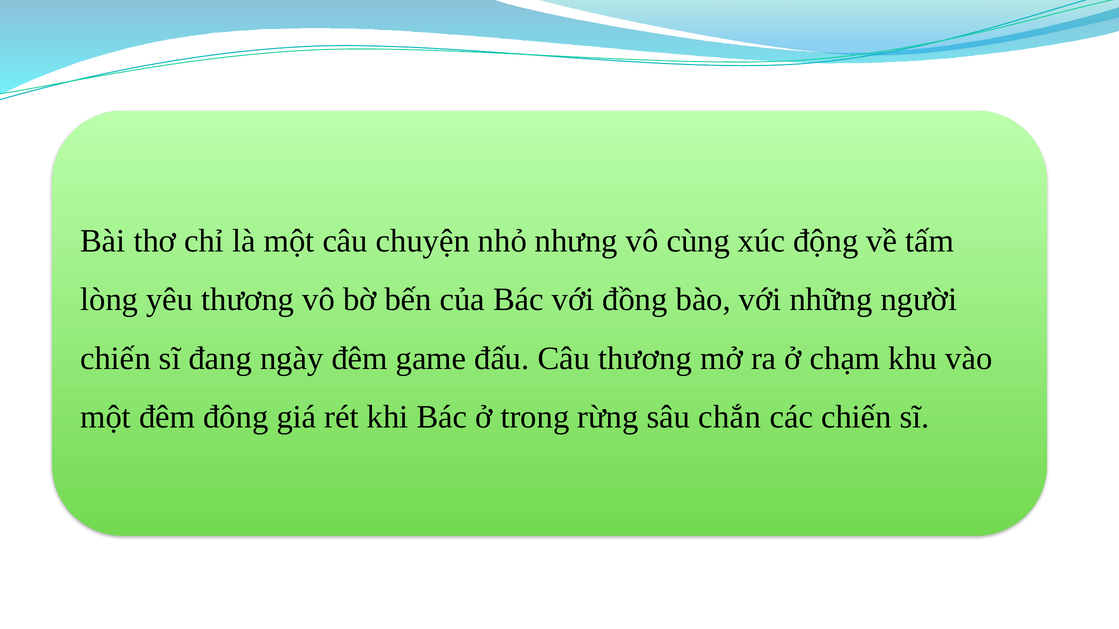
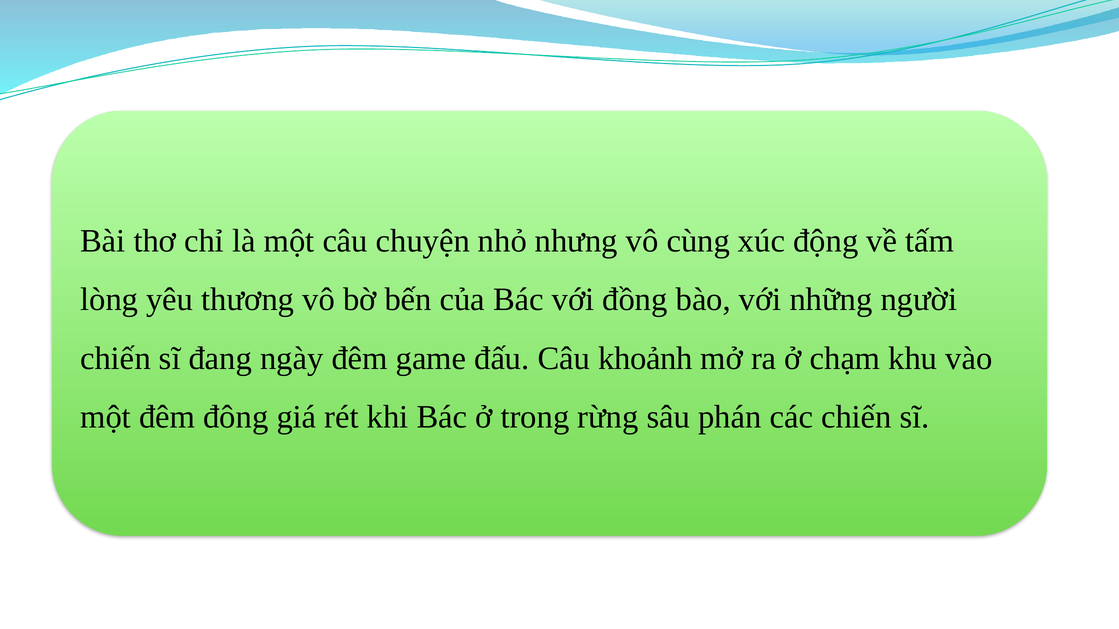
Câu thương: thương -> khoảnh (645, 359)
chắn: chắn -> phán (730, 417)
